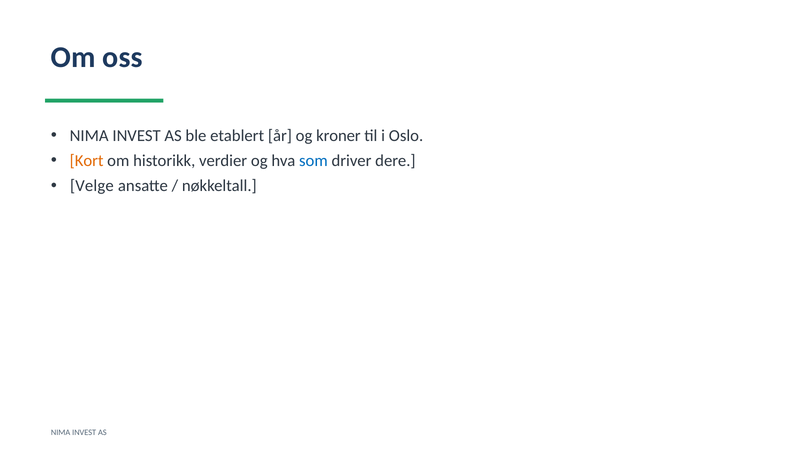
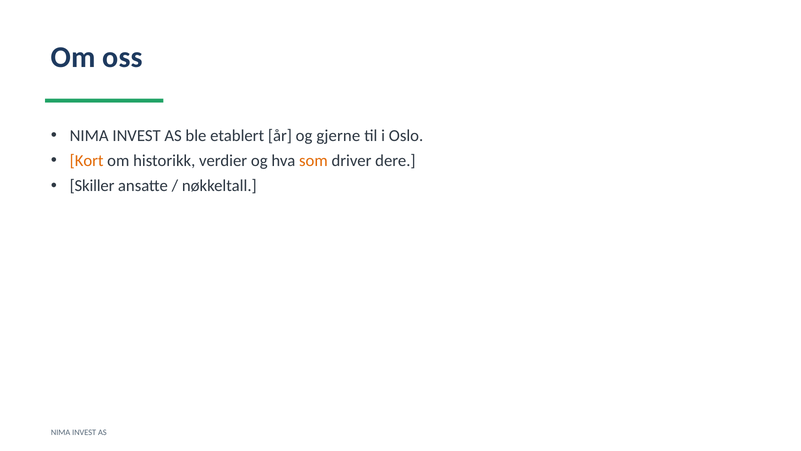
kroner: kroner -> gjerne (338, 136)
som colour: blue -> orange (313, 161)
Velge: Velge -> Skiller (92, 186)
